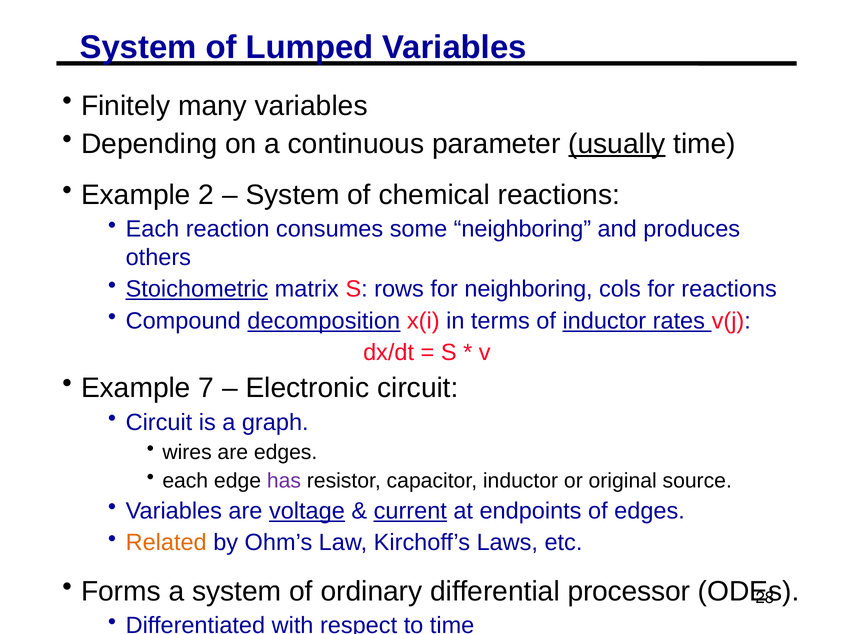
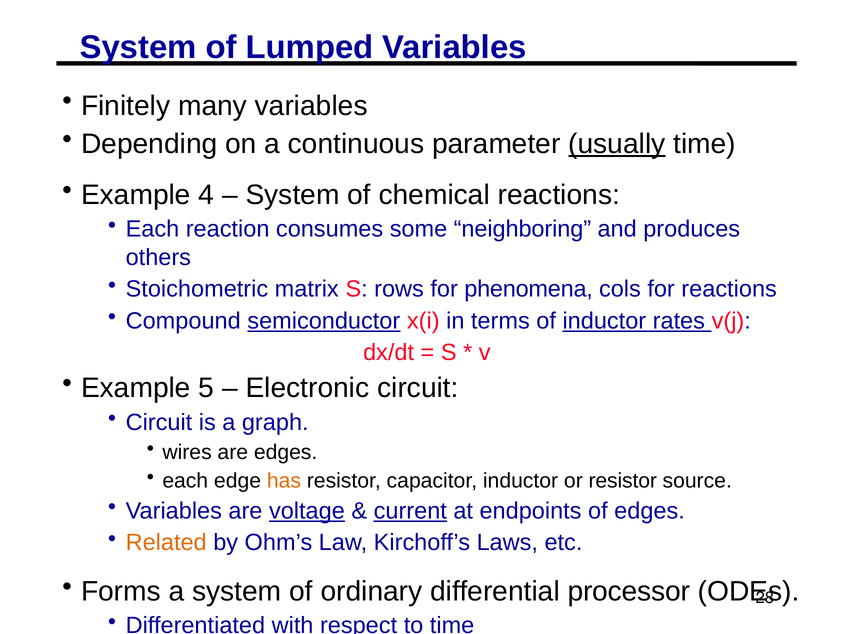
2: 2 -> 4 (206, 195)
Stoichometric underline: present -> none (197, 289)
for neighboring: neighboring -> phenomena (529, 289)
decomposition: decomposition -> semiconductor (324, 321)
7: 7 -> 5 (206, 388)
has colour: purple -> orange (284, 481)
or original: original -> resistor (623, 481)
